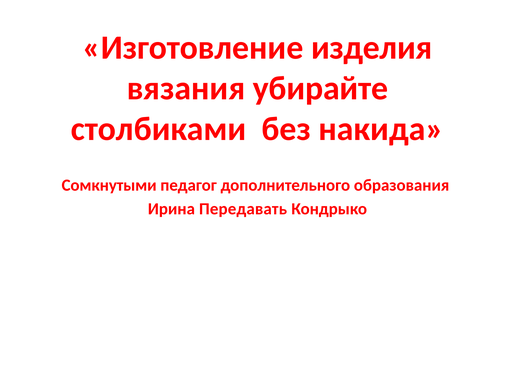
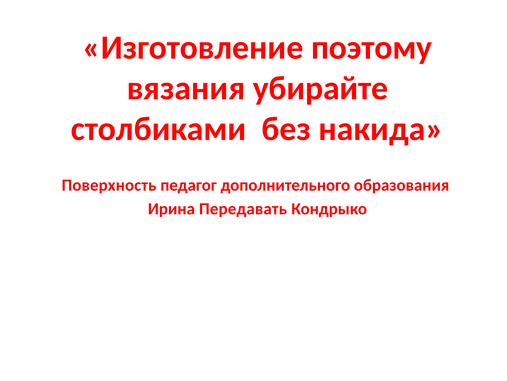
изделия: изделия -> поэтому (372, 48)
Сомкнутыми: Сомкнутыми -> Поверхность (109, 185)
